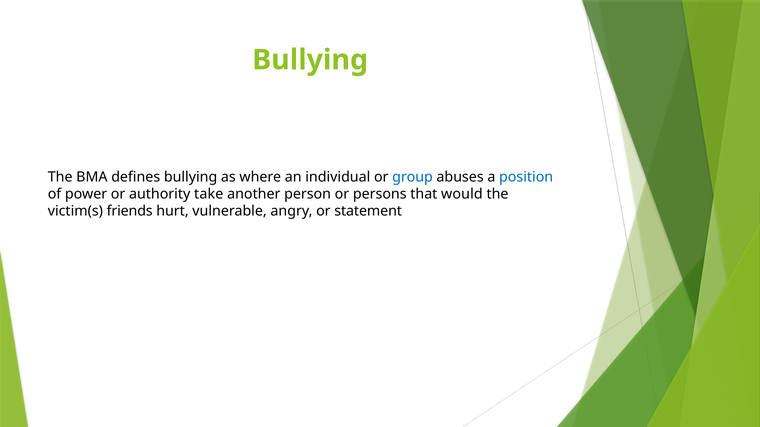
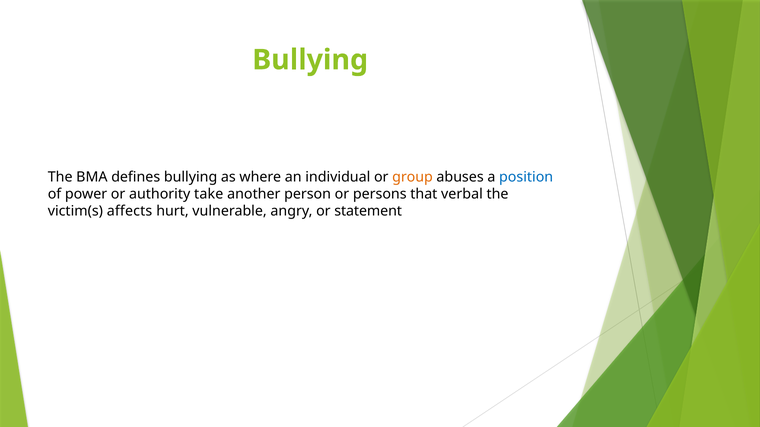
group colour: blue -> orange (413, 177)
would: would -> verbal (462, 194)
friends: friends -> affects (130, 211)
